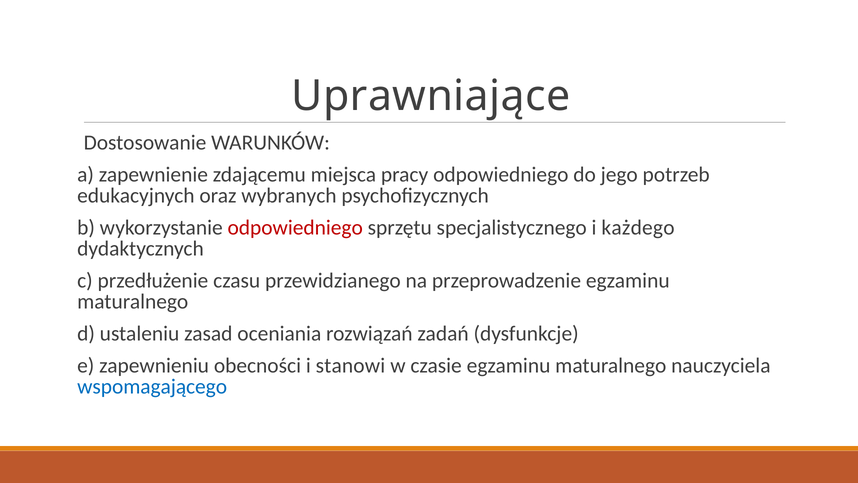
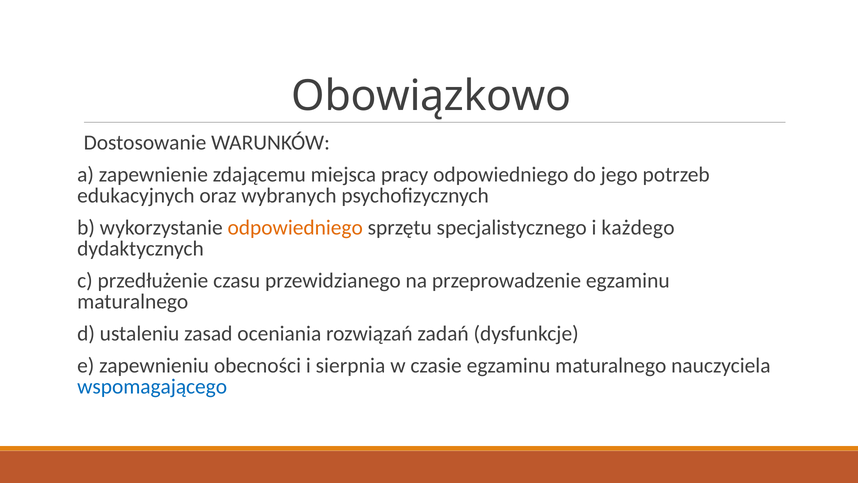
Uprawniające: Uprawniające -> Obowiązkowo (431, 96)
odpowiedniego colour: red -> orange (295, 228)
stanowi: stanowi -> sierpnia (350, 366)
